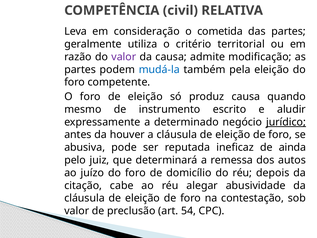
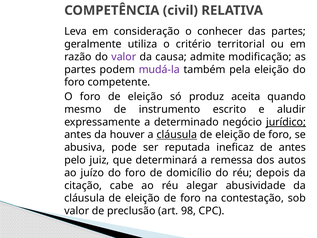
cometida: cometida -> conhecer (220, 31)
mudá-la colour: blue -> purple (159, 69)
produz causa: causa -> aceita (246, 97)
cláusula underline: none -> present (177, 135)
de ainda: ainda -> antes (292, 147)
54: 54 -> 98 (188, 211)
